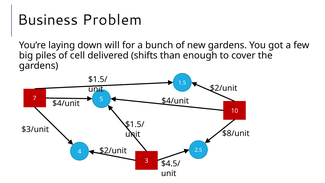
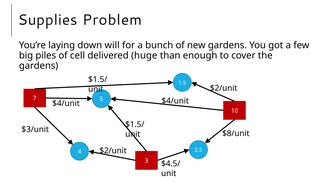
Business: Business -> Supplies (48, 20)
shifts: shifts -> huge (144, 56)
